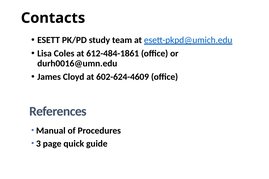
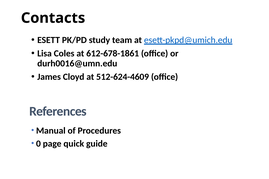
612-484-1861: 612-484-1861 -> 612-678-1861 (113, 54)
602-624-4609: 602-624-4609 -> 512-624-4609 (123, 77)
3: 3 -> 0 (38, 144)
